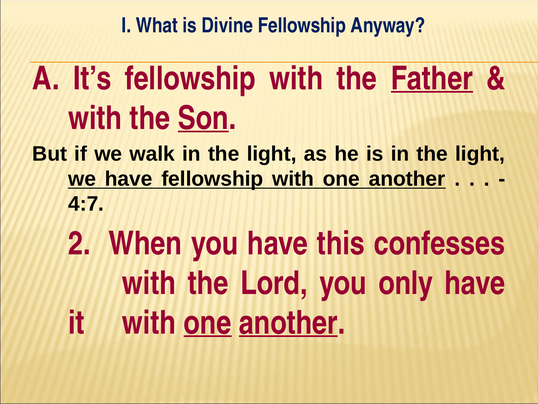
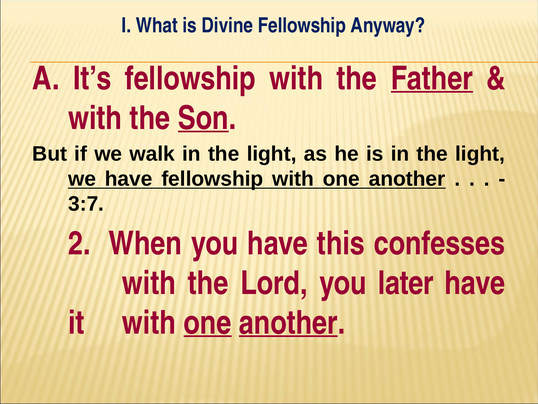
4:7: 4:7 -> 3:7 (86, 204)
only: only -> later (406, 283)
